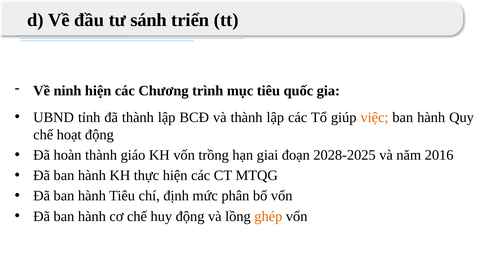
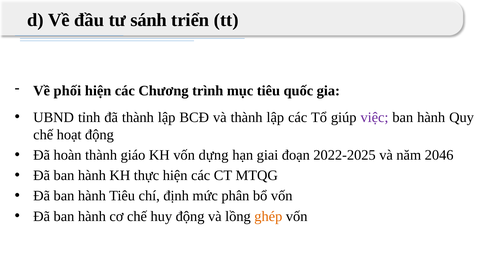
ninh: ninh -> phối (67, 91)
việc colour: orange -> purple (374, 117)
trồng: trồng -> dựng (214, 155)
2028-2025: 2028-2025 -> 2022-2025 (345, 155)
2016: 2016 -> 2046 (439, 155)
